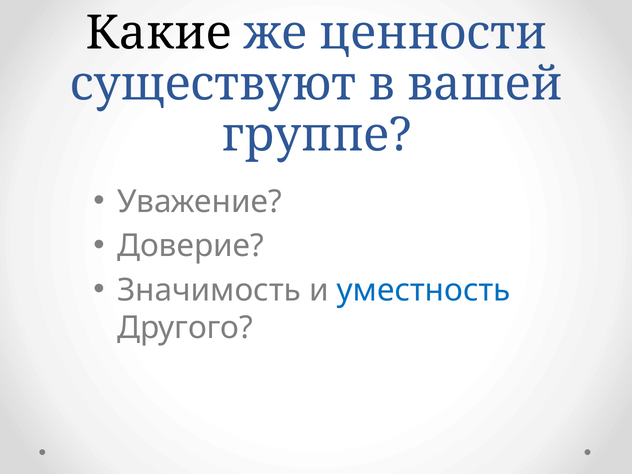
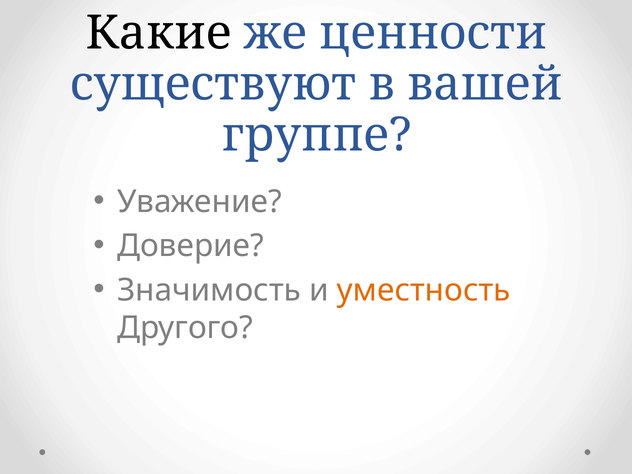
уместность colour: blue -> orange (424, 290)
